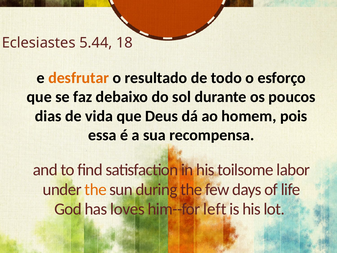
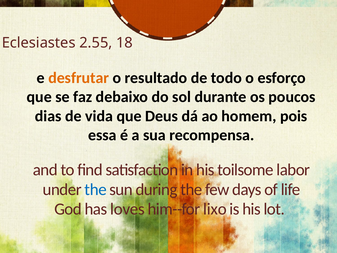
5.44: 5.44 -> 2.55 (96, 43)
the colour: orange -> blue (96, 189)
left: left -> lixo (215, 209)
